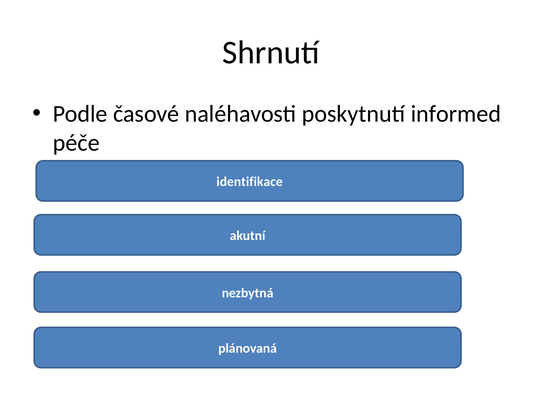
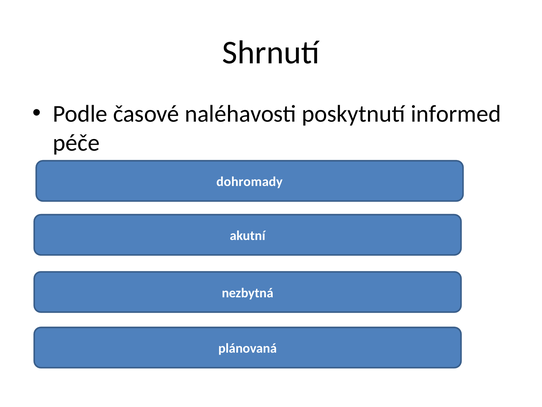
identifikace: identifikace -> dohromady (250, 182)
